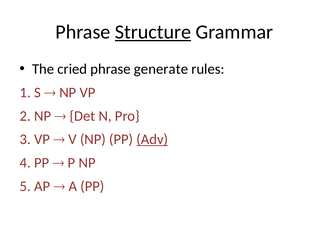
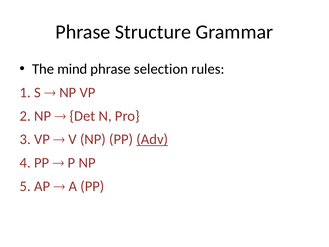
Structure underline: present -> none (153, 32)
cried: cried -> mind (72, 69)
generate: generate -> selection (161, 69)
